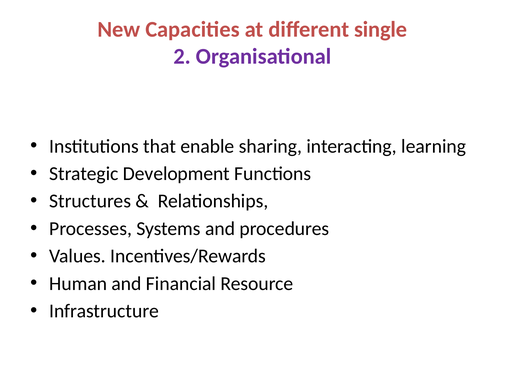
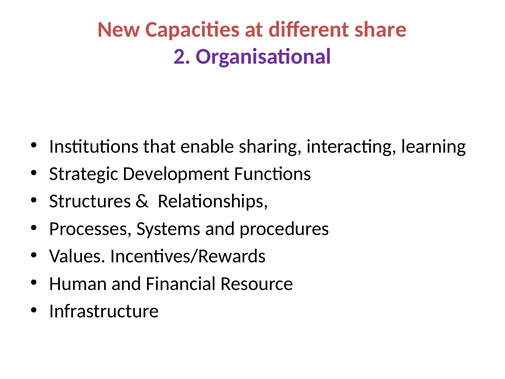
single: single -> share (381, 29)
